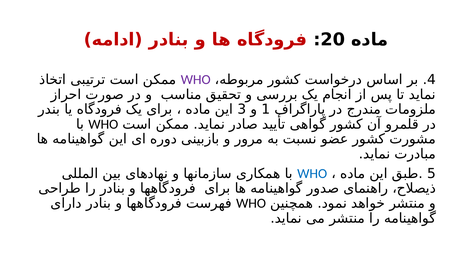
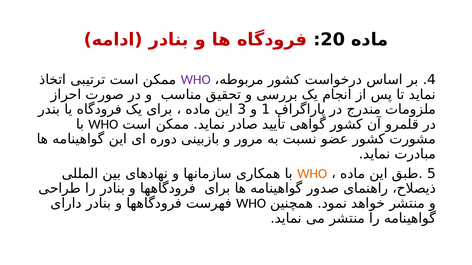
WHO colour: blue -> orange (312, 174)
